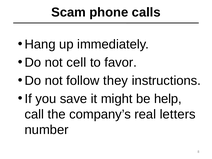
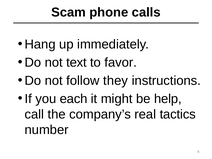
cell: cell -> text (76, 62)
save: save -> each (74, 99)
letters: letters -> tactics (178, 114)
